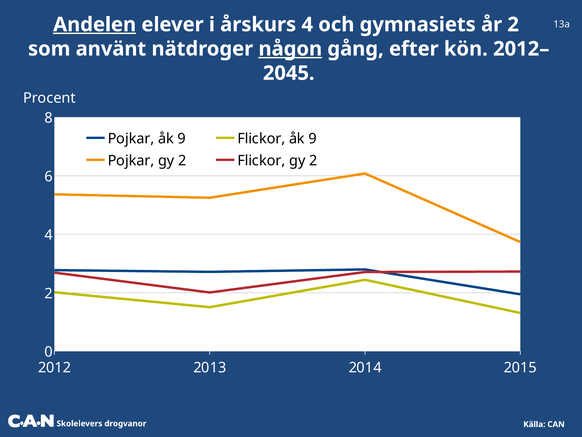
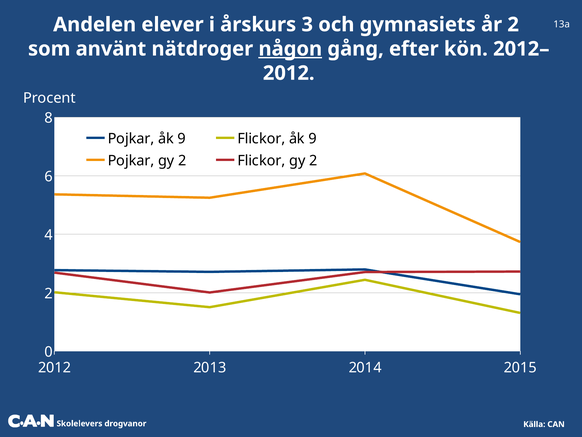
Andelen underline: present -> none (95, 25)
årskurs 4: 4 -> 3 (307, 25)
2045: 2045 -> 2012 (289, 73)
